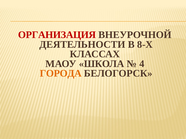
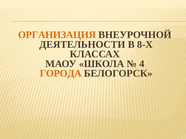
ОРГАНИЗАЦИЯ colour: red -> orange (57, 35)
